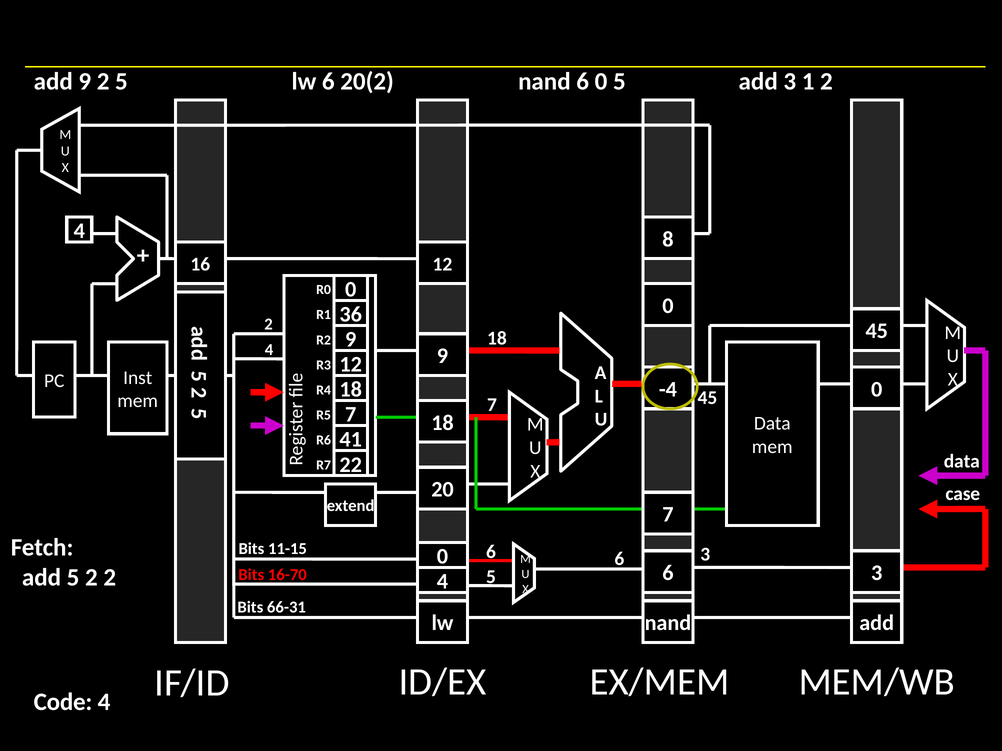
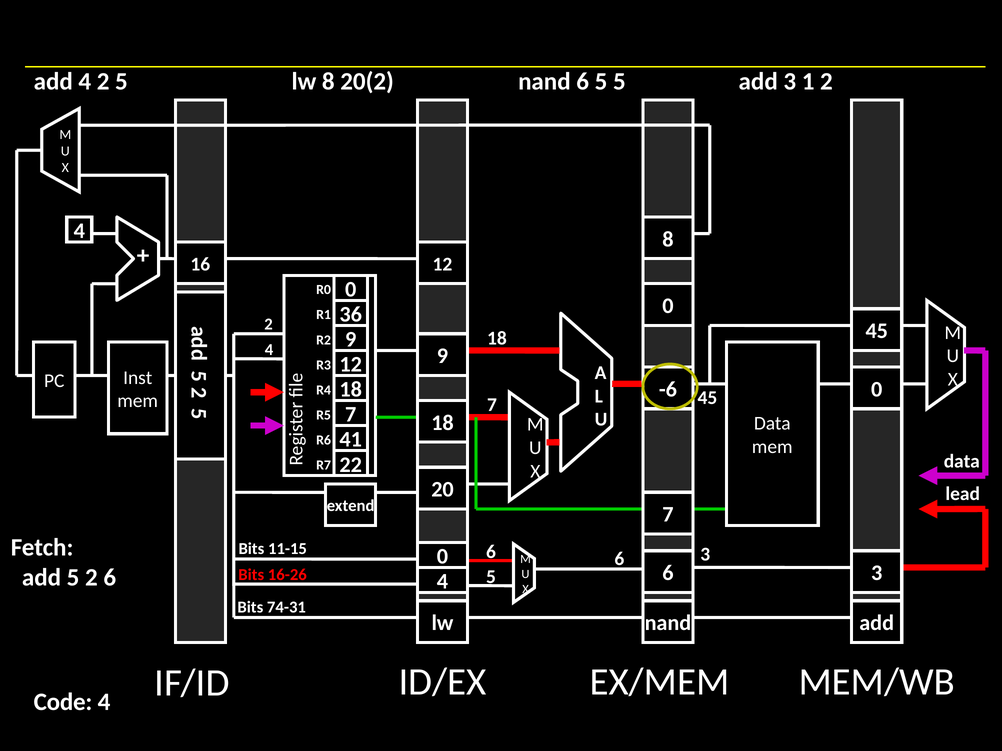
add 9: 9 -> 4 (85, 81)
lw 6: 6 -> 8 (328, 81)
nand 6 0: 0 -> 5 (601, 81)
-4: -4 -> -6 (668, 390)
case: case -> lead (963, 494)
2 2: 2 -> 6 (110, 578)
16-70: 16-70 -> 16-26 (287, 575)
66-31: 66-31 -> 74-31 (286, 608)
